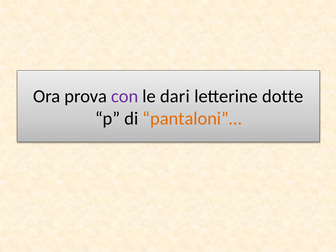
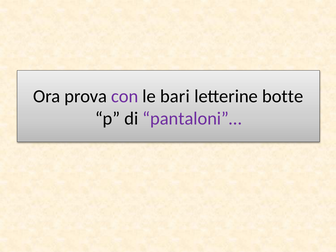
dari: dari -> bari (175, 96)
dotte: dotte -> botte (283, 96)
pantaloni”… colour: orange -> purple (192, 119)
